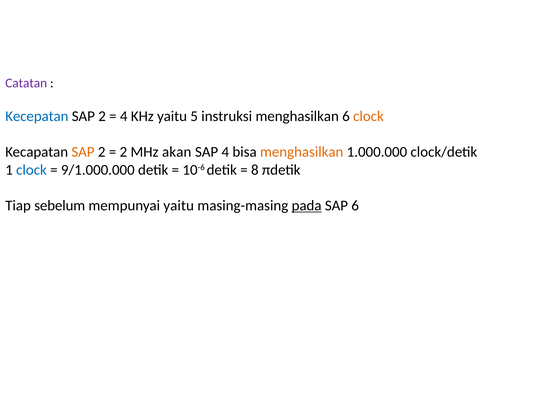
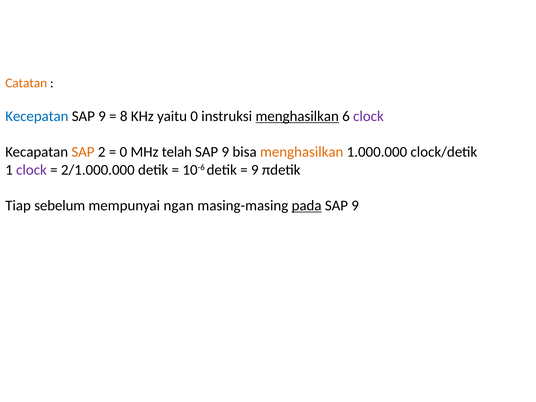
Catatan colour: purple -> orange (26, 83)
2: 2 -> 9 (102, 116)
4: 4 -> 8 (124, 116)
yaitu 5: 5 -> 0 (194, 116)
menghasilkan underline: none -> present (297, 116)
clock colour: orange -> purple (368, 116)
2: 2 -> 0 (123, 152)
akan: akan -> telah (177, 152)
4: 4 -> 9 (225, 152)
clock colour: blue -> purple (31, 170)
9/1.000.000: 9/1.000.000 -> 2/1.000.000 (98, 170)
8: 8 -> 9 (255, 170)
mempunyai yaitu: yaitu -> ngan (179, 206)
6: 6 -> 9 (355, 206)
